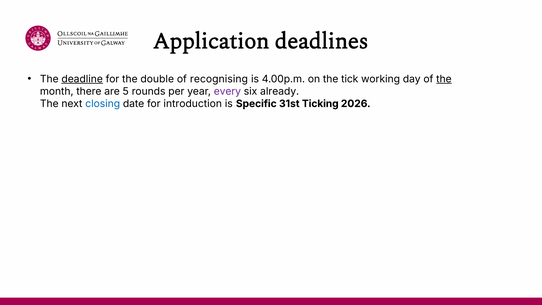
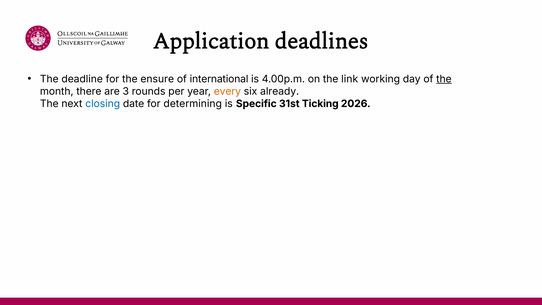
deadline underline: present -> none (82, 79)
double: double -> ensure (157, 79)
recognising: recognising -> international (219, 79)
tick: tick -> link (350, 79)
5: 5 -> 3 (126, 91)
every colour: purple -> orange (227, 91)
introduction: introduction -> determining (193, 104)
